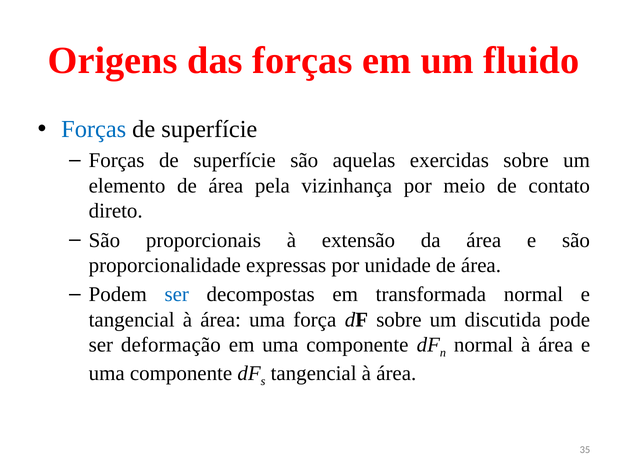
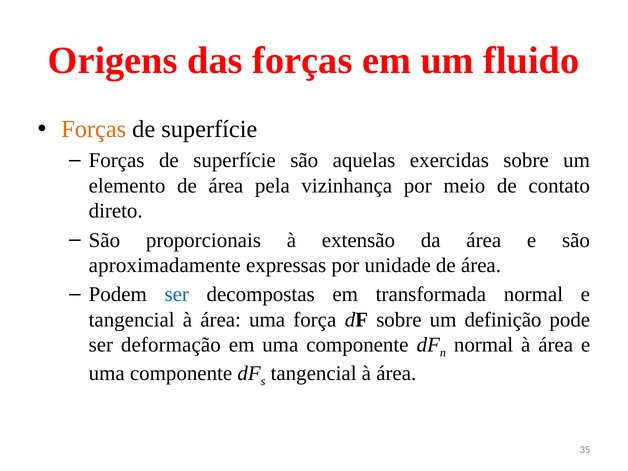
Forças colour: blue -> orange (94, 129)
proporcionalidade: proporcionalidade -> aproximadamente (165, 265)
discutida: discutida -> definição (503, 320)
